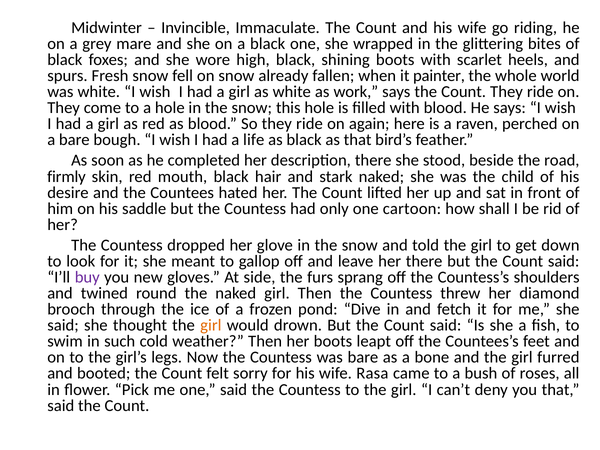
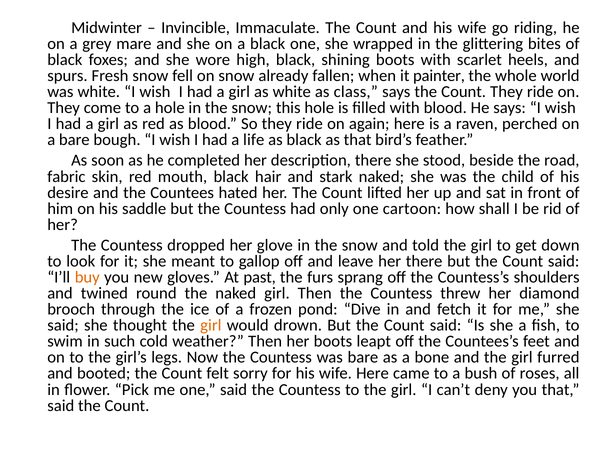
work: work -> class (356, 92)
firmly: firmly -> fabric (66, 177)
buy colour: purple -> orange (87, 277)
side: side -> past (260, 277)
wife Rasa: Rasa -> Here (372, 373)
